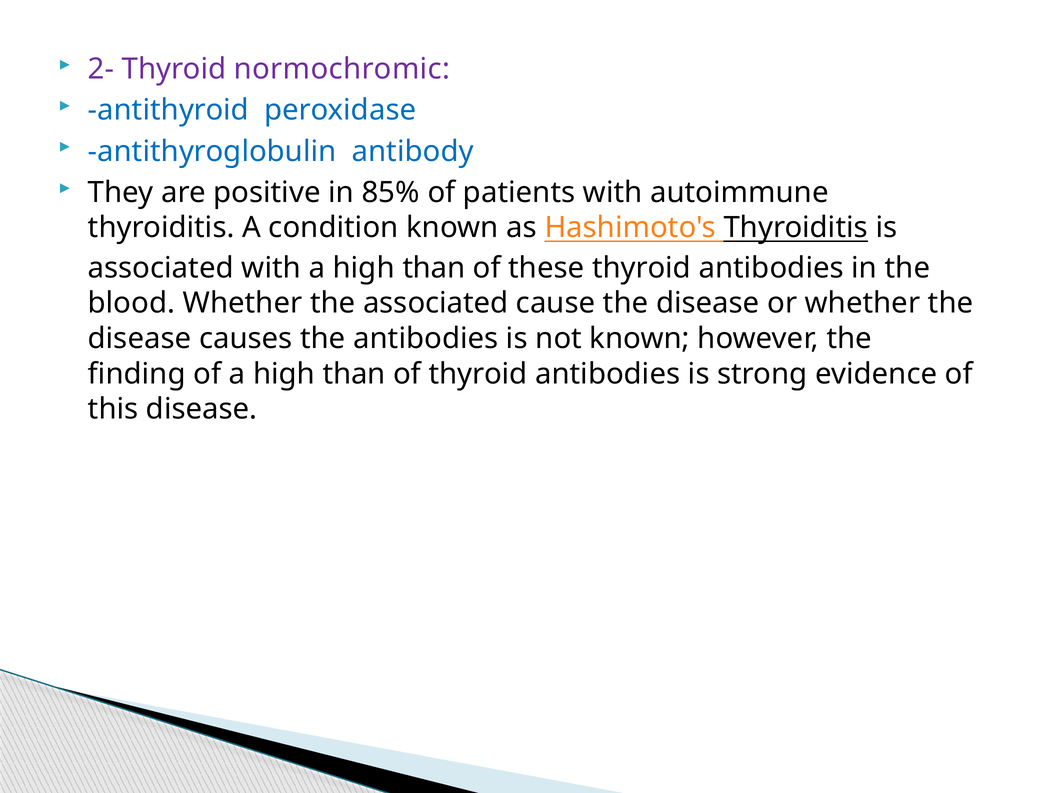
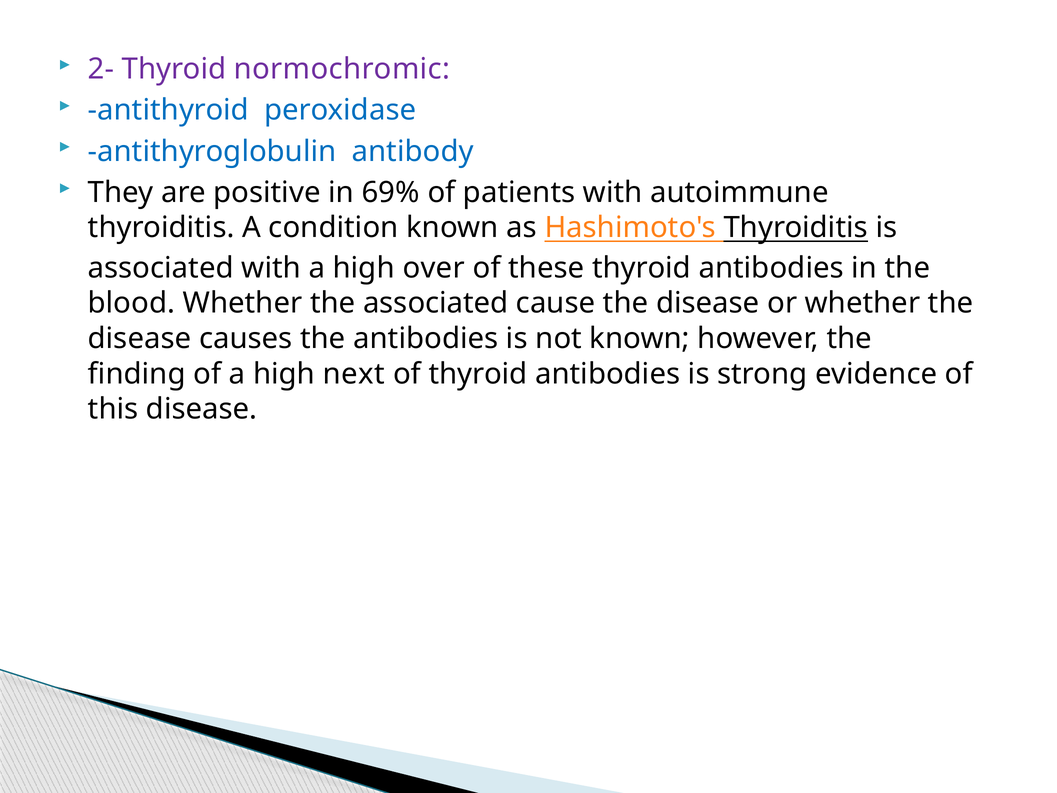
85%: 85% -> 69% (391, 192)
with a high than: than -> over (434, 268)
of a high than: than -> next (354, 374)
